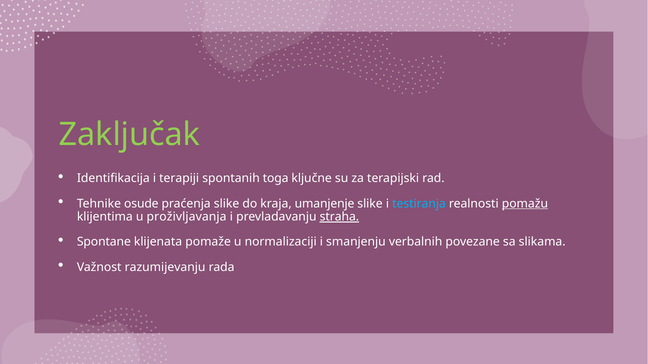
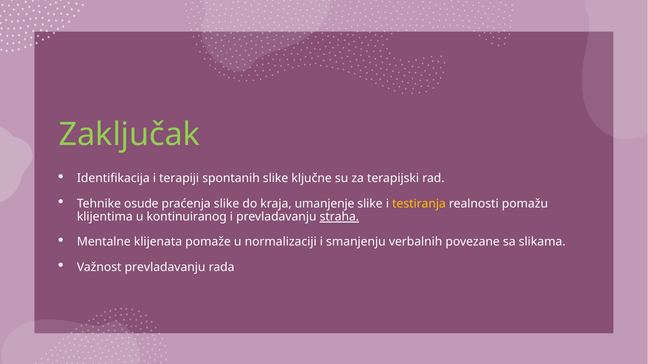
spontanih toga: toga -> slike (276, 179)
testiranja colour: light blue -> yellow (419, 204)
pomažu underline: present -> none (525, 204)
proživljavanja: proživljavanja -> kontinuiranog (187, 217)
Spontane: Spontane -> Mentalne (104, 242)
Važnost razumijevanju: razumijevanju -> prevladavanju (165, 268)
